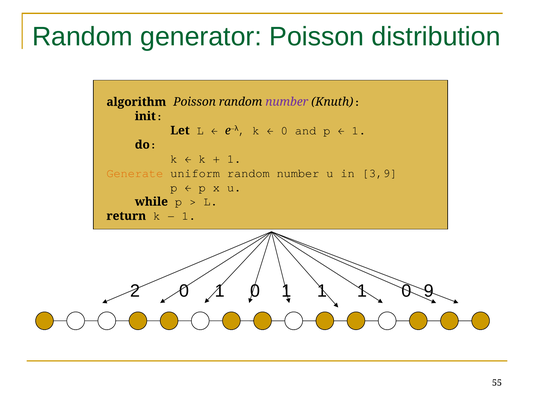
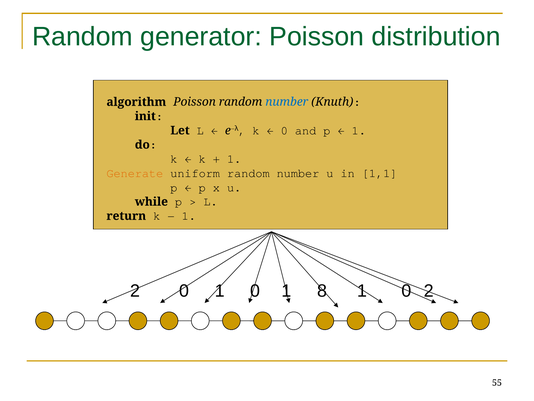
number colour: purple -> blue (287, 102)
3,9: 3,9 -> 1,1 (380, 173)
0 1: 1 -> 8 (322, 290)
0 9: 9 -> 2 (429, 290)
